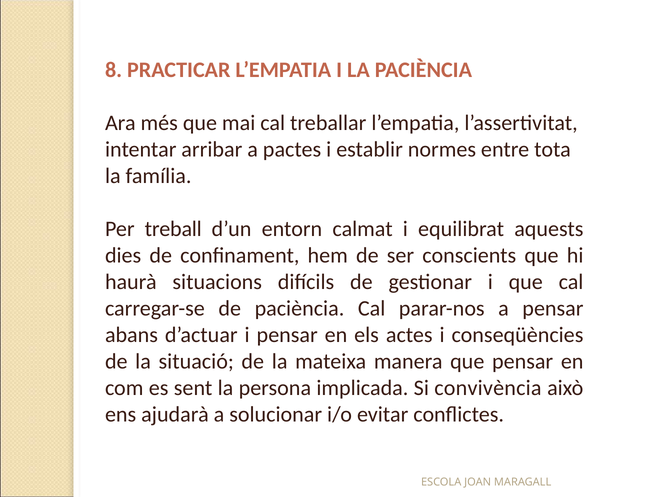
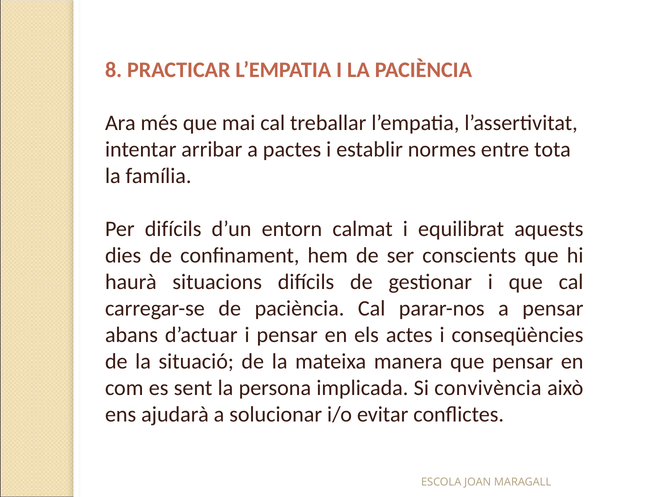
Per treball: treball -> difícils (173, 229)
